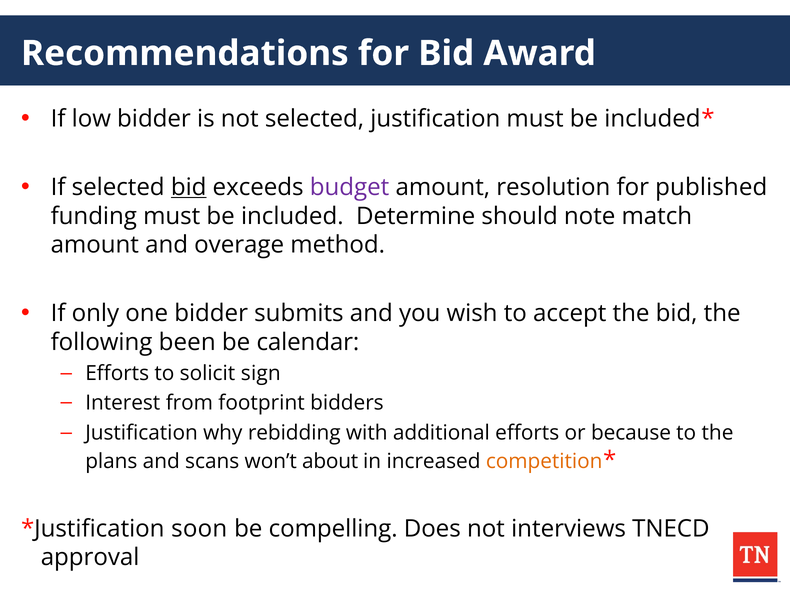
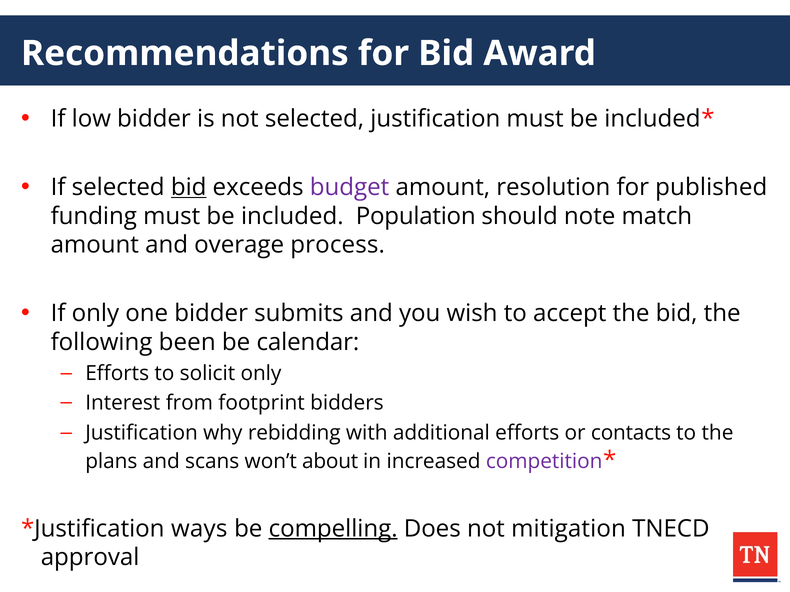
Determine: Determine -> Population (416, 216)
method: method -> process (338, 245)
solicit sign: sign -> only (261, 374)
because: because -> contacts (631, 433)
competition colour: orange -> purple (544, 462)
soon: soon -> ways (199, 529)
compelling underline: none -> present (333, 529)
interviews: interviews -> mitigation (568, 529)
